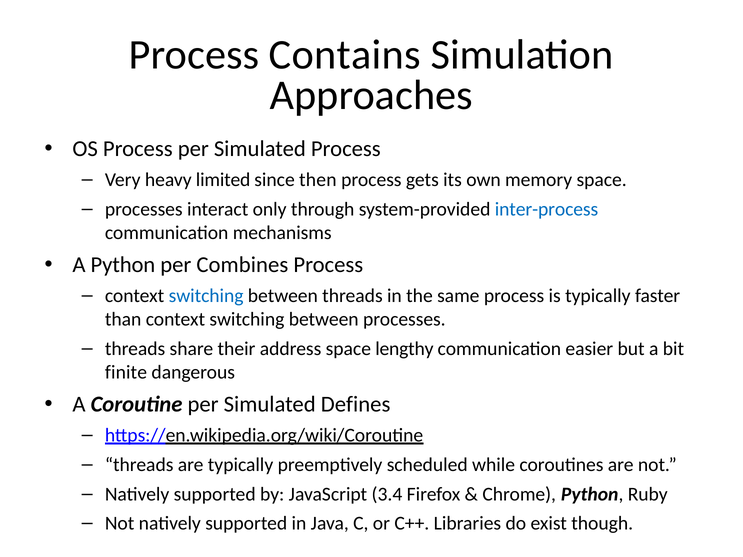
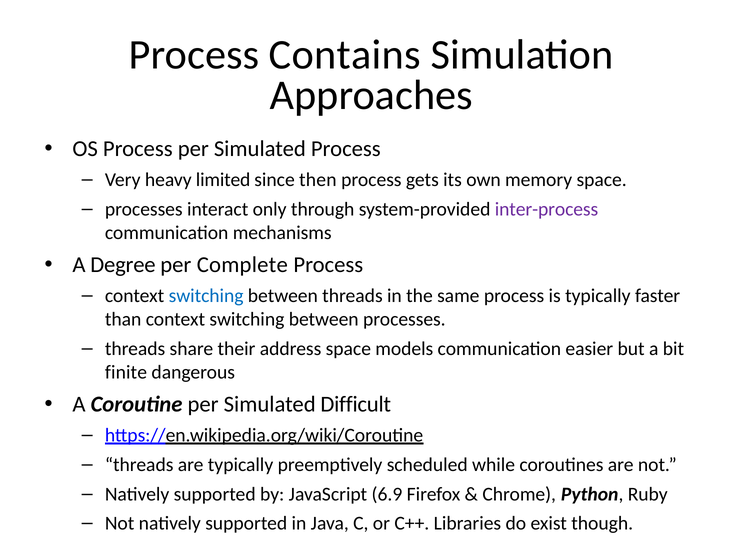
inter-process colour: blue -> purple (546, 209)
A Python: Python -> Degree (123, 265)
Combines: Combines -> Complete (242, 265)
lengthy: lengthy -> models (404, 349)
Defines: Defines -> Difficult (356, 404)
3.4: 3.4 -> 6.9 (387, 494)
